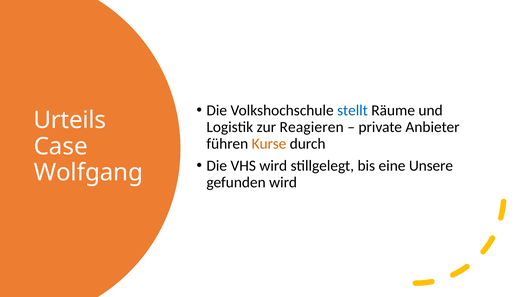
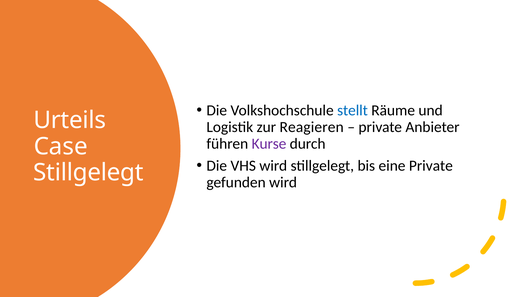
Kurse colour: orange -> purple (269, 144)
eine Unsere: Unsere -> Private (431, 166)
Wolfgang: Wolfgang -> Stillgelegt (88, 173)
